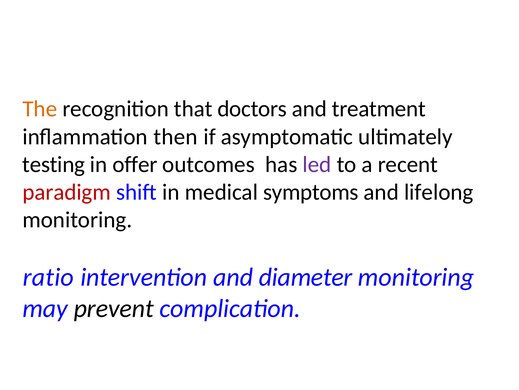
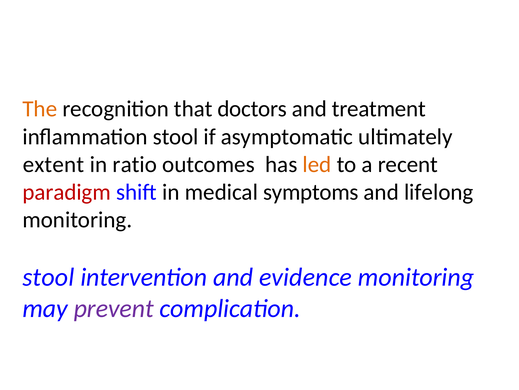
inflammation then: then -> stool (176, 137)
testing: testing -> extent (53, 164)
offer: offer -> ratio (135, 164)
led colour: purple -> orange (317, 164)
ratio: ratio -> stool (48, 277)
diameter: diameter -> evidence (306, 277)
prevent colour: black -> purple (114, 308)
